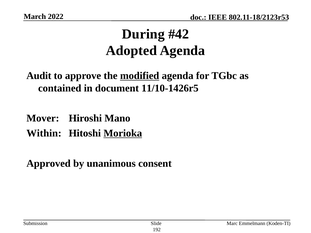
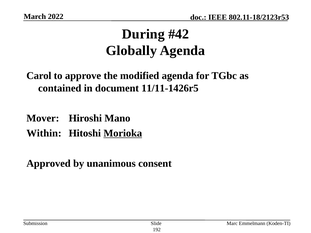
Adopted: Adopted -> Globally (131, 51)
Audit: Audit -> Carol (39, 76)
modified underline: present -> none (140, 76)
11/10-1426r5: 11/10-1426r5 -> 11/11-1426r5 (170, 88)
